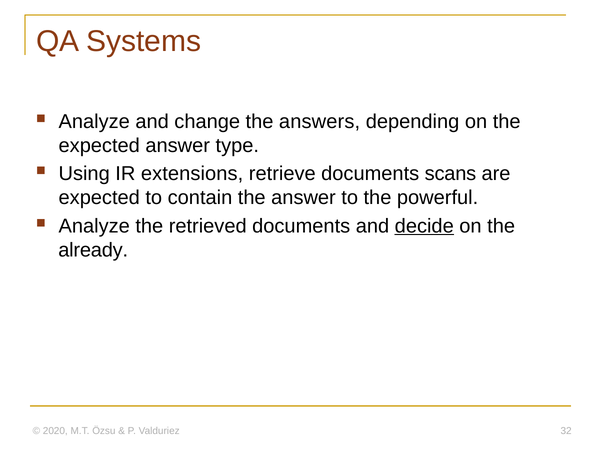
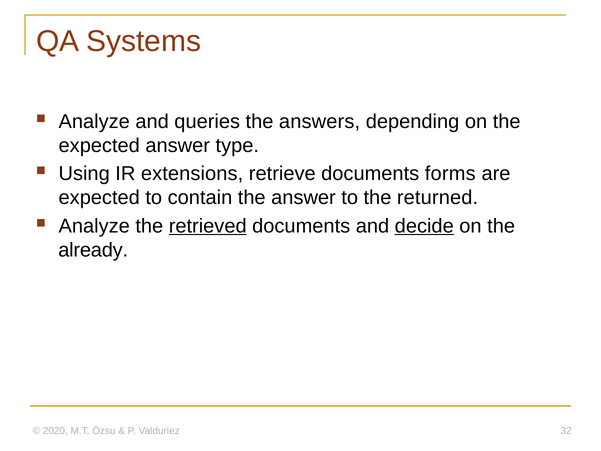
change: change -> queries (207, 122)
scans: scans -> forms (450, 174)
powerful: powerful -> returned (438, 198)
retrieved underline: none -> present (208, 226)
